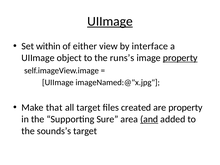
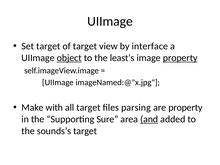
UIImage underline: present -> none (110, 21)
Set within: within -> target (48, 46)
of either: either -> target (85, 46)
object underline: none -> present (69, 58)
runs’s: runs’s -> least’s (122, 58)
that: that -> with (54, 107)
created: created -> parsing (136, 107)
